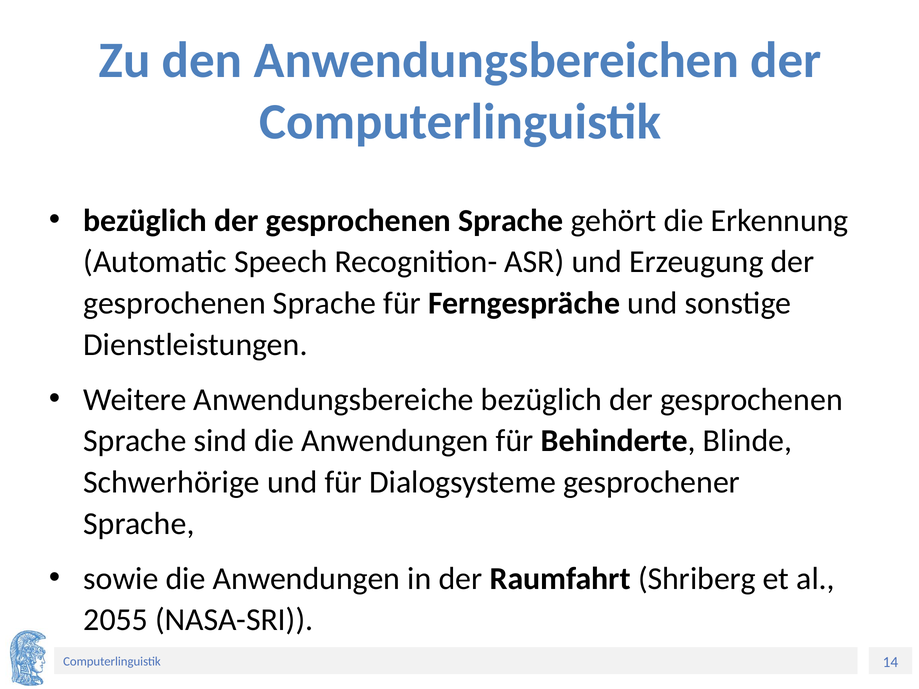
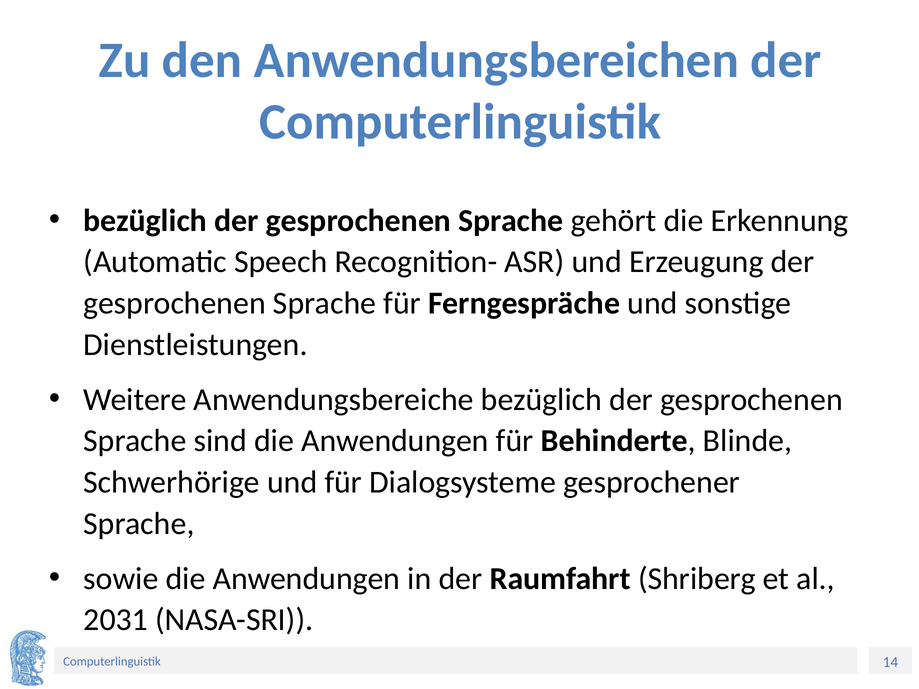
2055: 2055 -> 2031 (116, 620)
